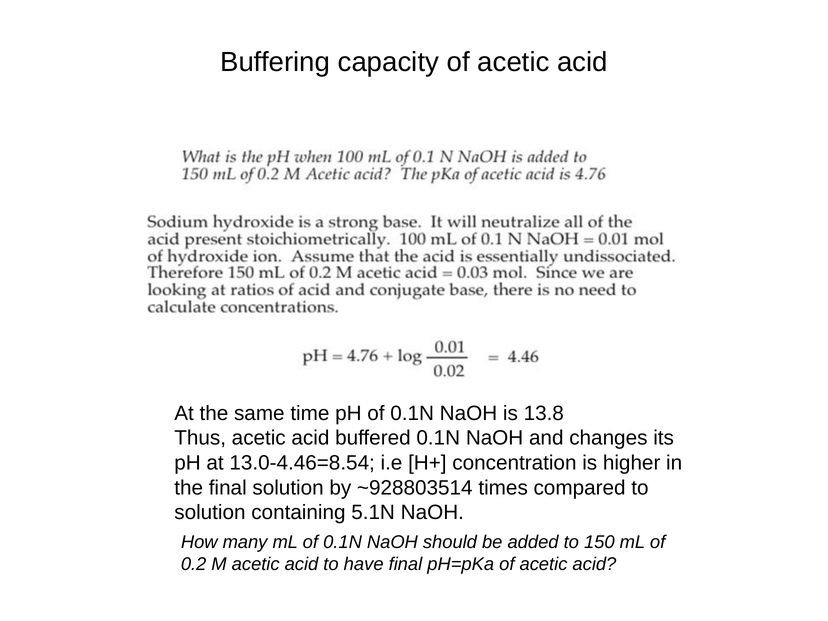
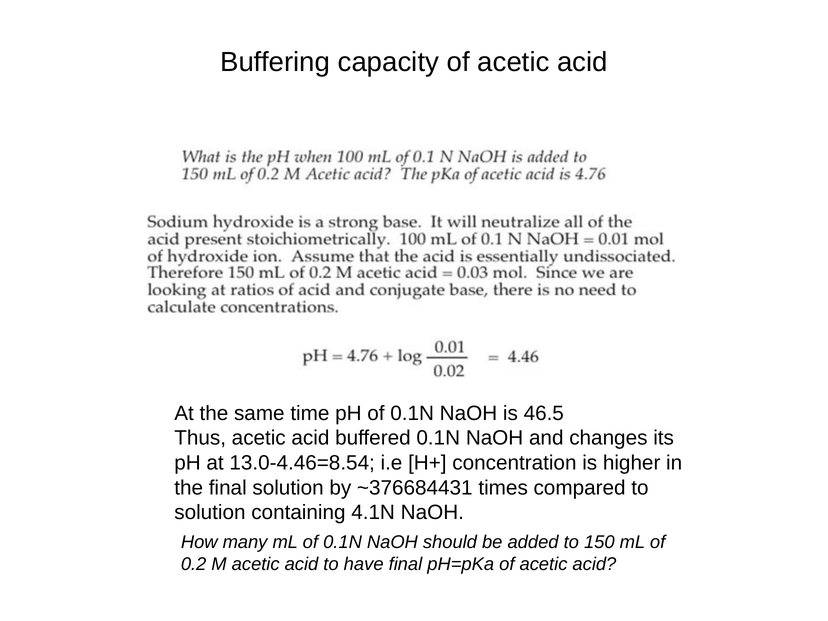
13.8: 13.8 -> 46.5 (544, 413)
~928803514: ~928803514 -> ~376684431 (415, 488)
5.1N: 5.1N -> 4.1N (373, 513)
